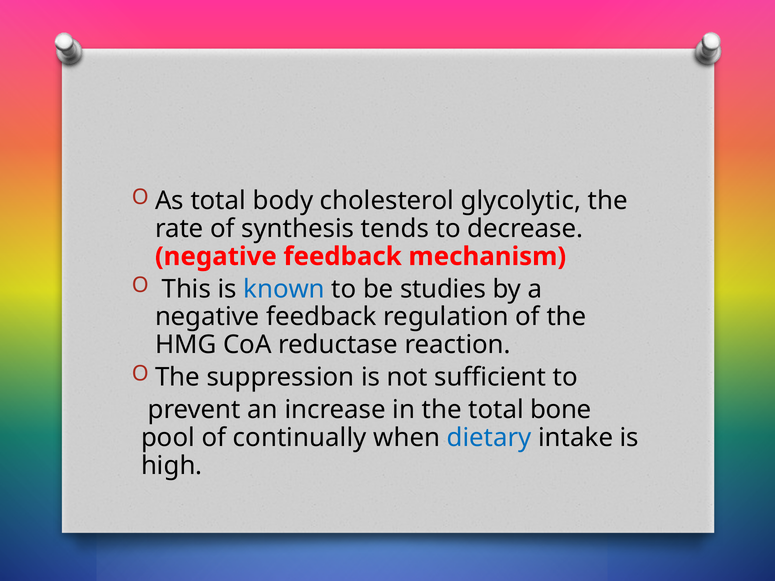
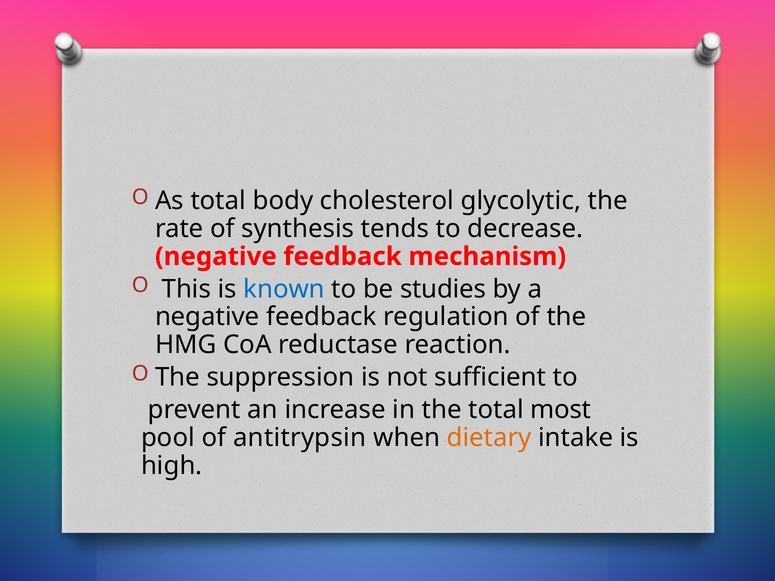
bone: bone -> most (561, 410)
continually: continually -> antitrypsin (300, 438)
dietary colour: blue -> orange (489, 438)
